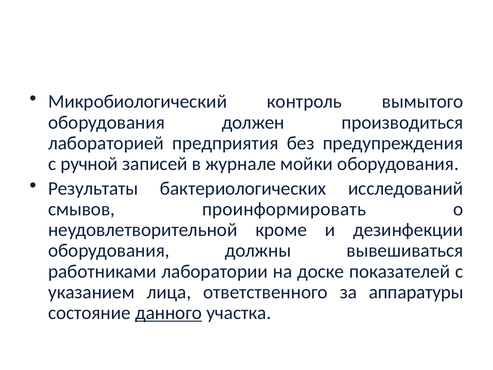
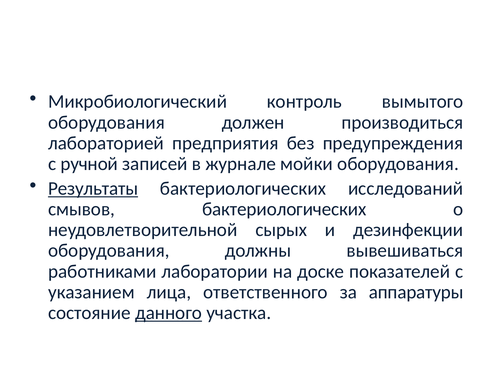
Результаты underline: none -> present (93, 188)
смывов проинформировать: проинформировать -> бактериологических (284, 209)
кроме: кроме -> сырых (281, 230)
